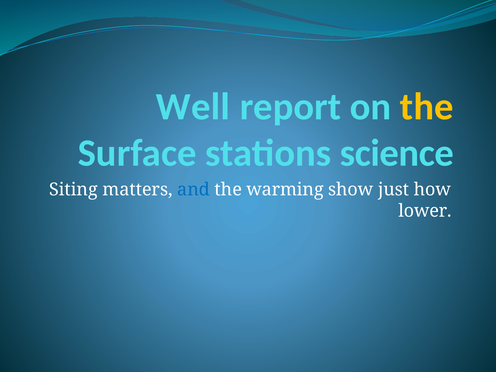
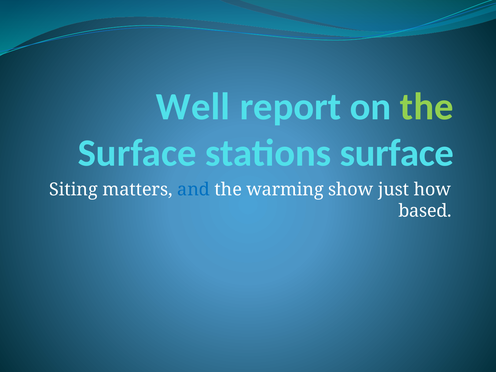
the colour: yellow -> light green (427, 107)
stations science: science -> surface (397, 153)
lower: lower -> based (425, 211)
